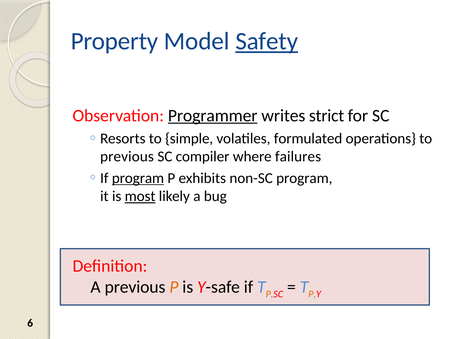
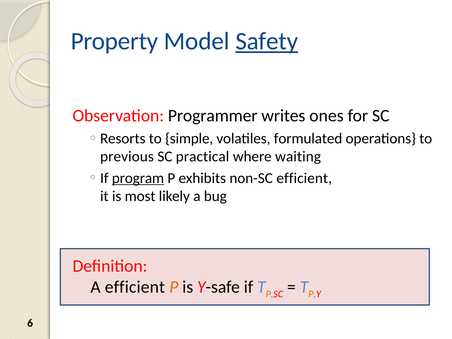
Programmer underline: present -> none (213, 116)
strict: strict -> ones (326, 116)
compiler: compiler -> practical (203, 157)
failures: failures -> waiting (298, 157)
non-SC program: program -> efficient (304, 178)
most underline: present -> none (140, 196)
A previous: previous -> efficient (135, 287)
